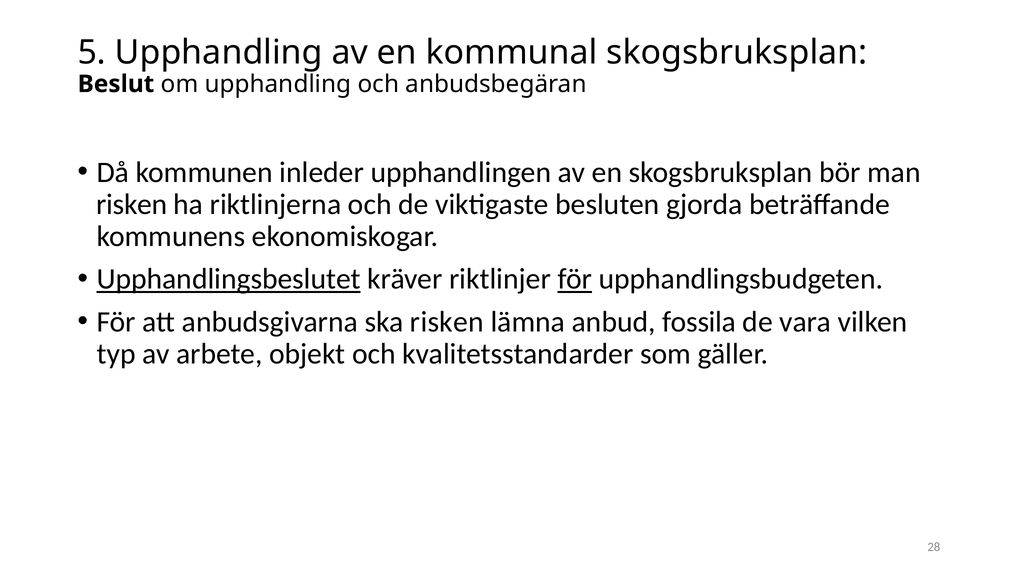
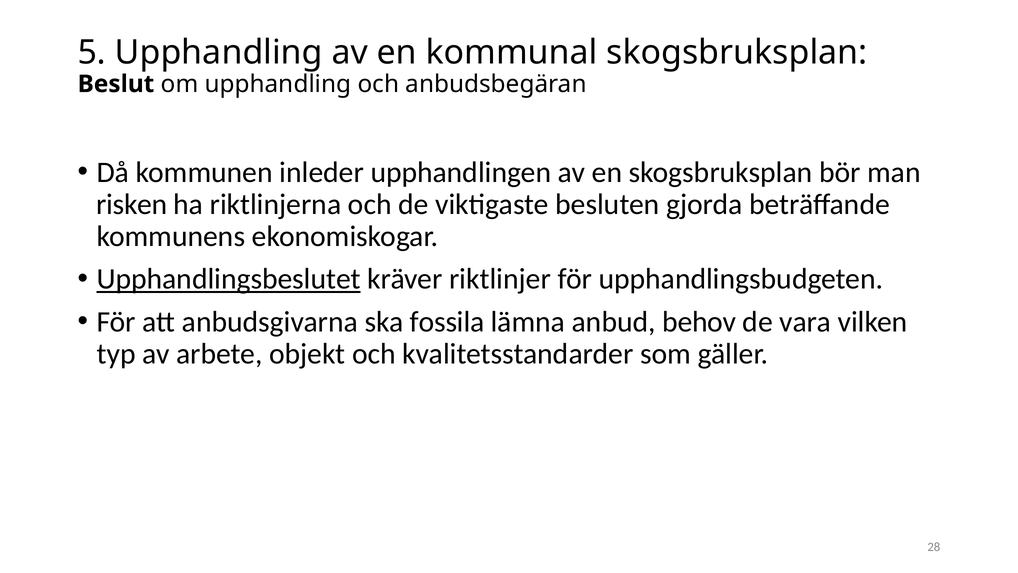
för underline: present -> none (575, 279)
ska risken: risken -> fossila (447, 322)
fossila: fossila -> behov (699, 322)
